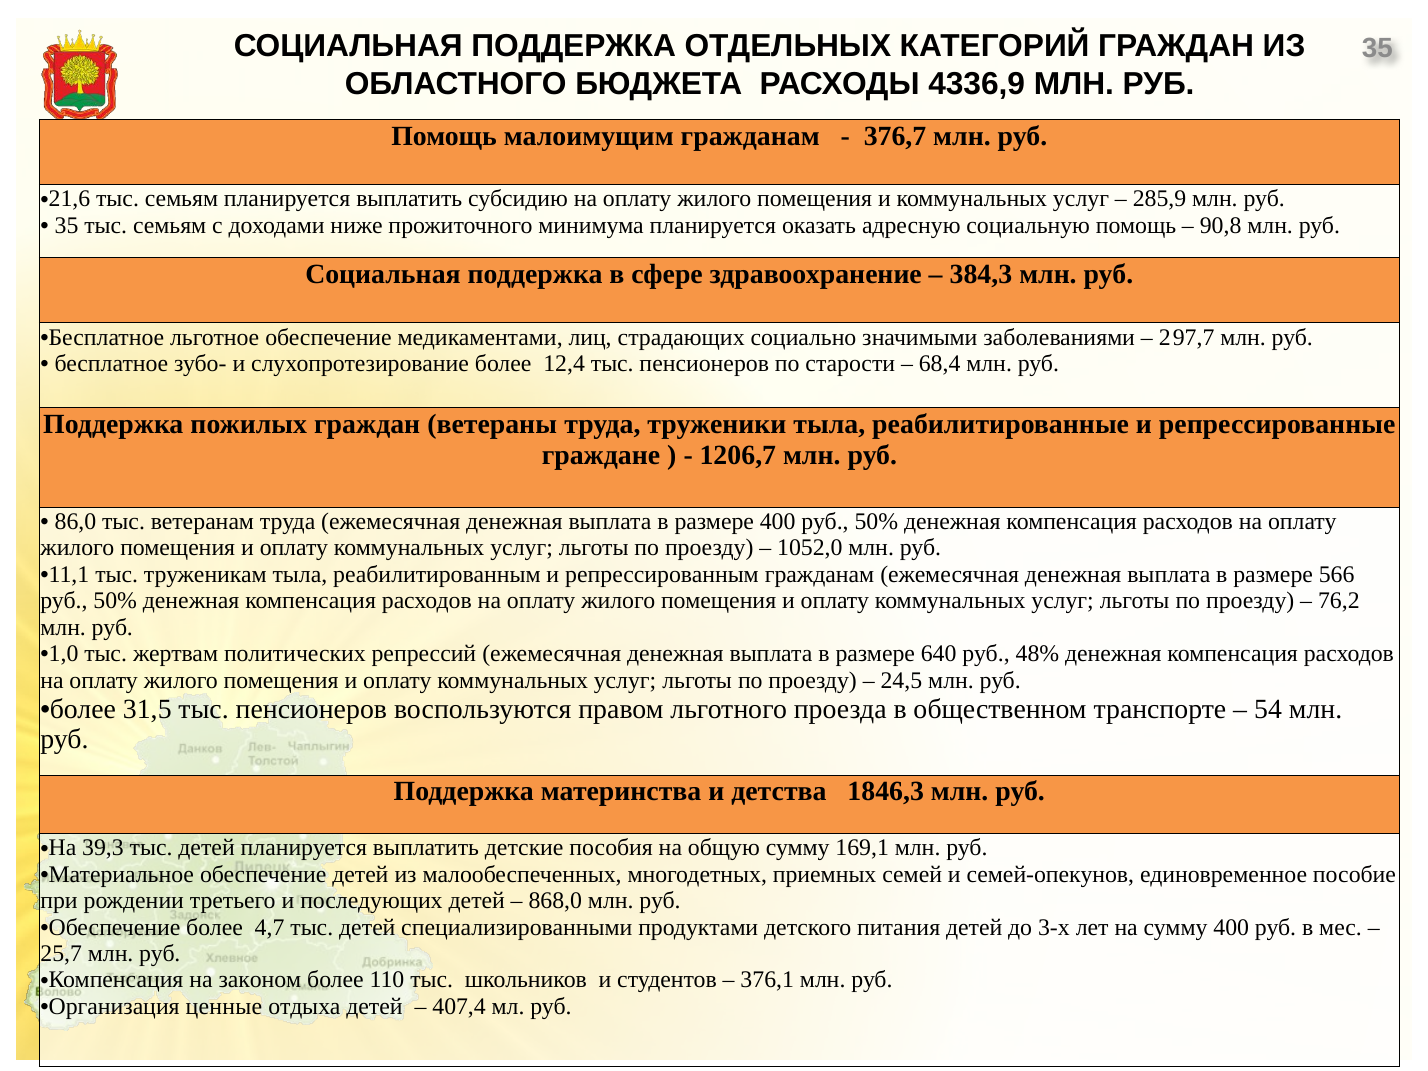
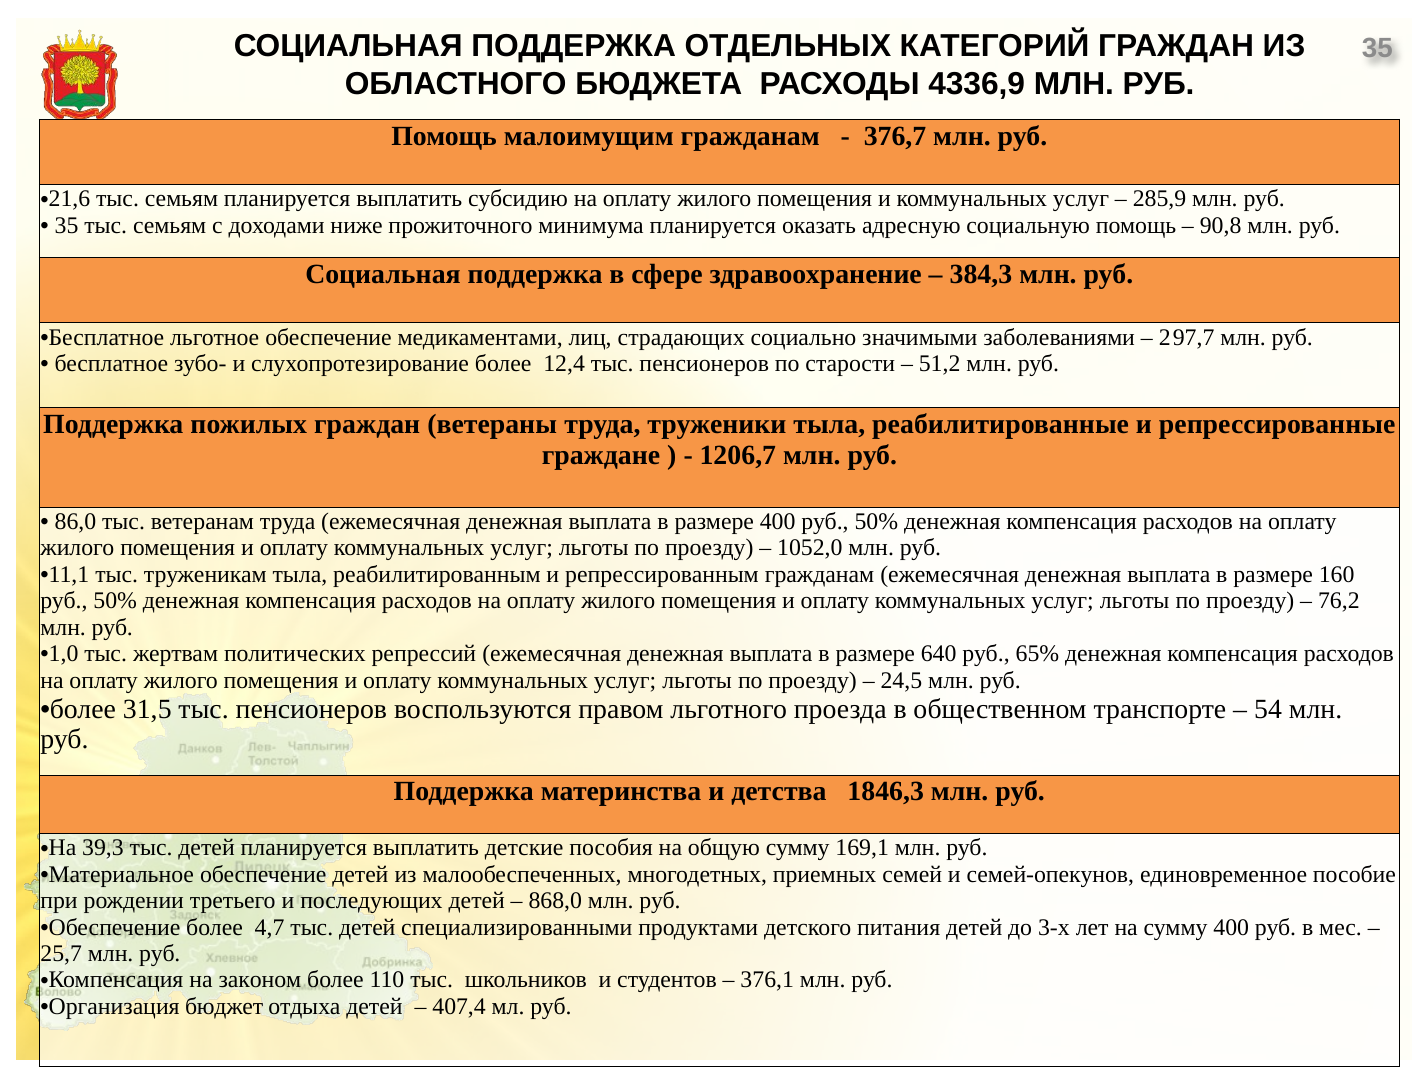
68,4: 68,4 -> 51,2 (940, 364)
566: 566 -> 160 (1337, 575)
48%: 48% -> 65% (1037, 654)
ценные: ценные -> бюджет (224, 1006)
